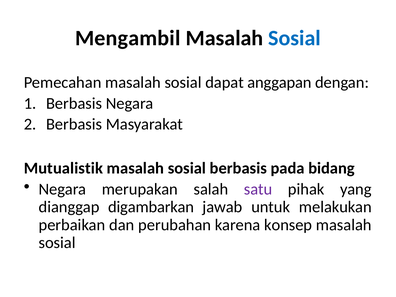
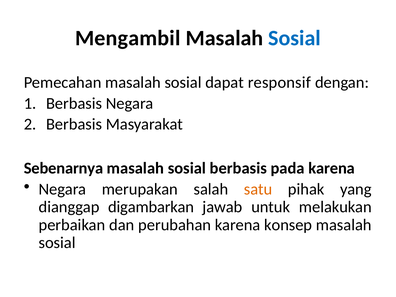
anggapan: anggapan -> responsif (279, 82)
Mutualistik: Mutualistik -> Sebenarnya (63, 168)
pada bidang: bidang -> karena (332, 168)
satu colour: purple -> orange (258, 189)
